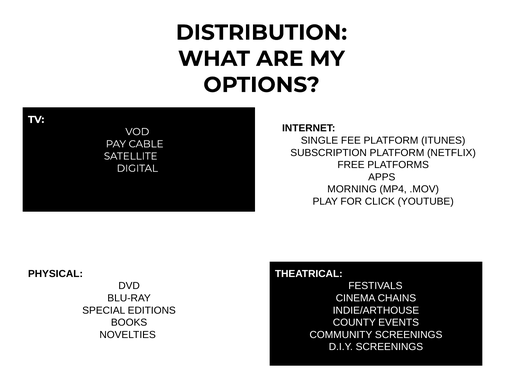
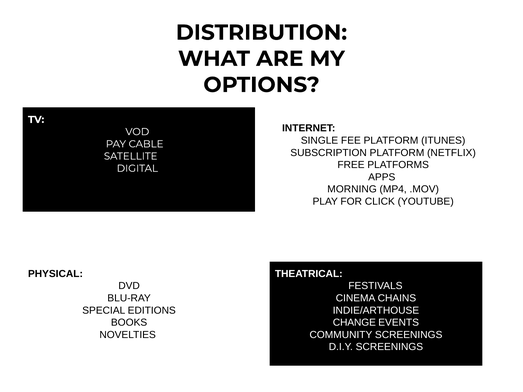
COUNTY: COUNTY -> CHANGE (354, 323)
